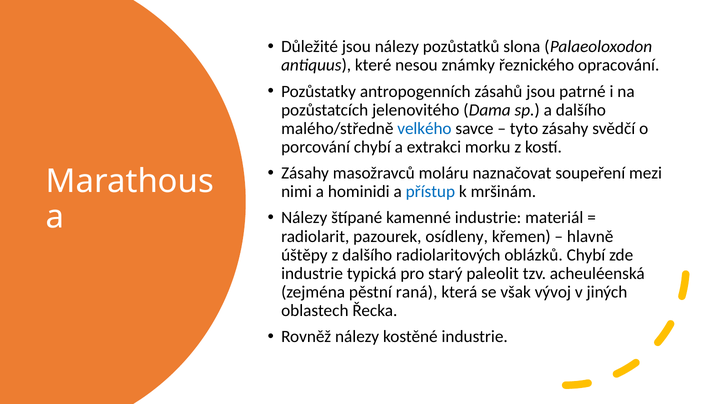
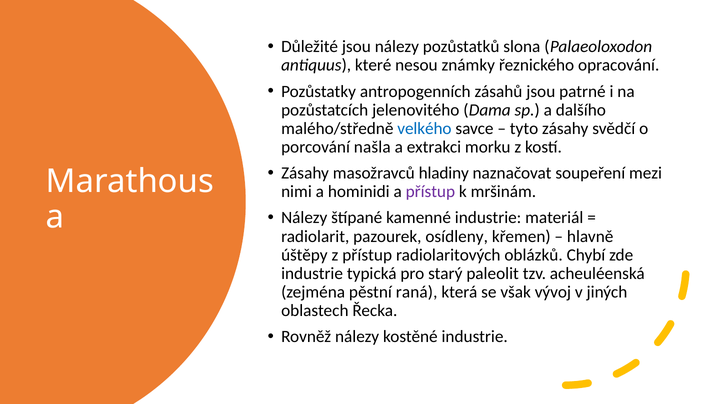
porcování chybí: chybí -> našla (372, 147)
moláru: moláru -> hladiny (444, 173)
přístup colour: blue -> purple (430, 192)
z dalšího: dalšího -> přístup (367, 255)
